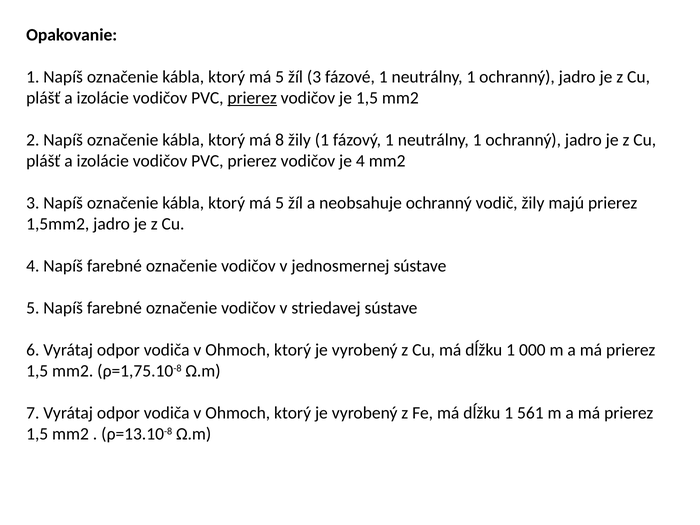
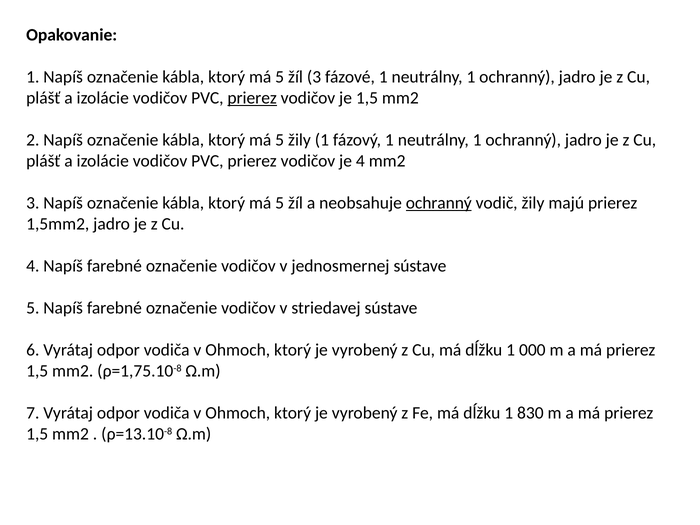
8: 8 -> 5 (280, 140)
ochranný underline: none -> present (439, 203)
561: 561 -> 830 (530, 413)
